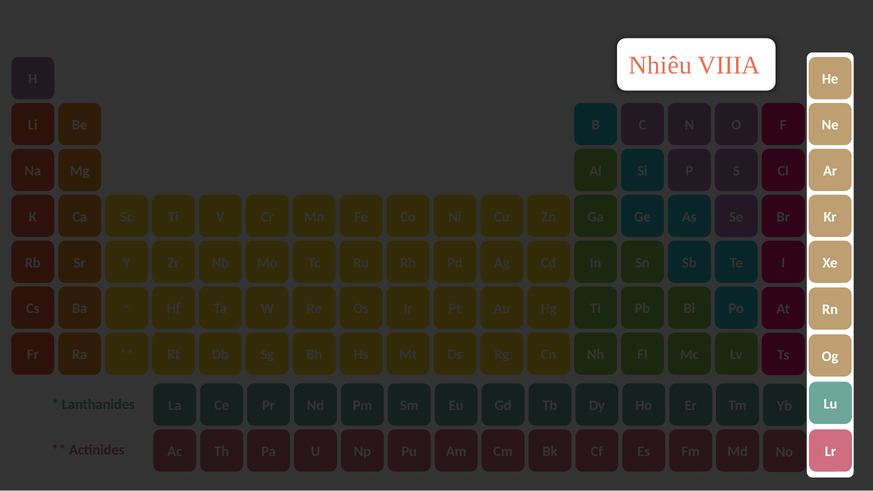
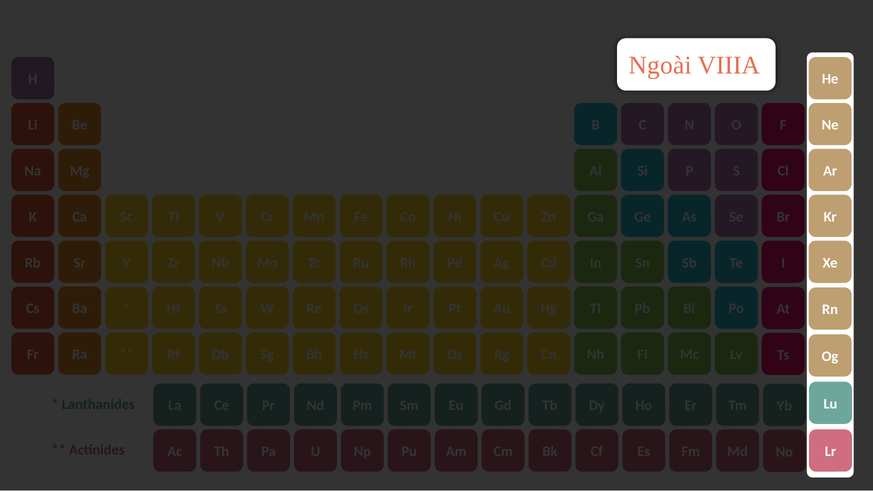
Nhiêu: Nhiêu -> Ngoài (660, 65)
